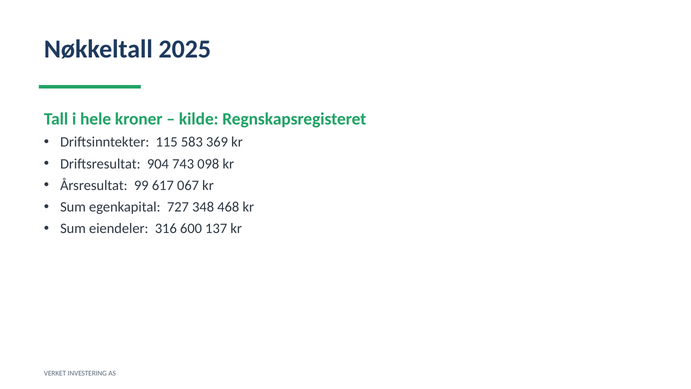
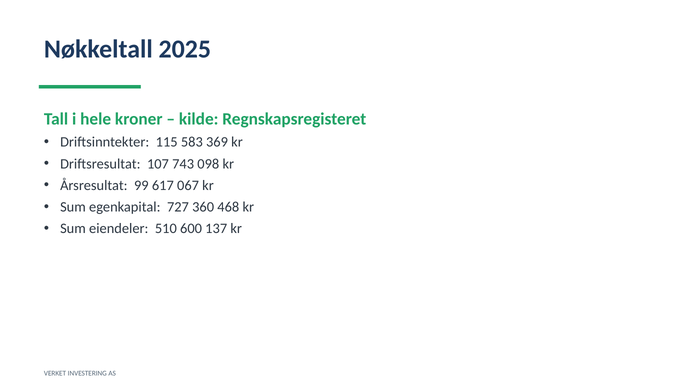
904: 904 -> 107 (158, 164)
348: 348 -> 360 (203, 207)
316: 316 -> 510 (166, 229)
